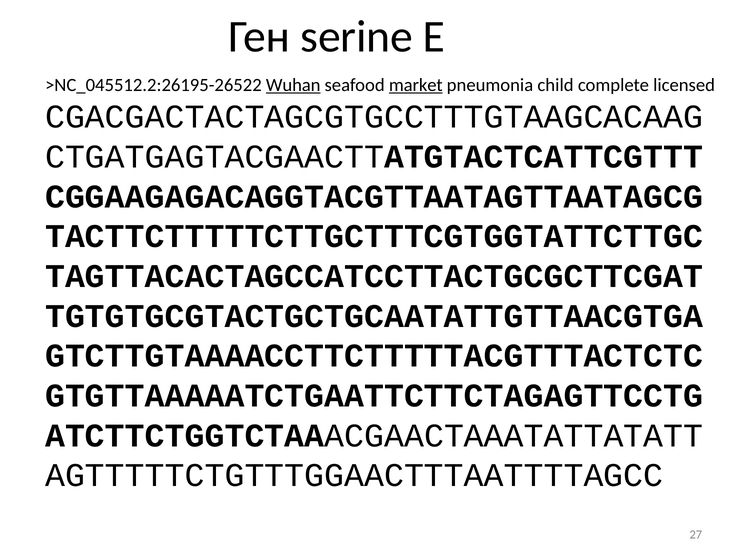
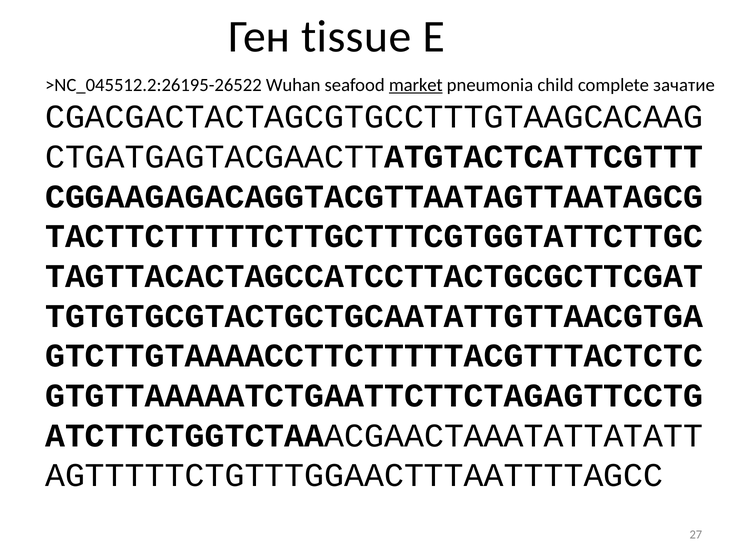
serine: serine -> tissue (356, 37)
Wuhan underline: present -> none (293, 85)
licensed: licensed -> зачатие (684, 85)
